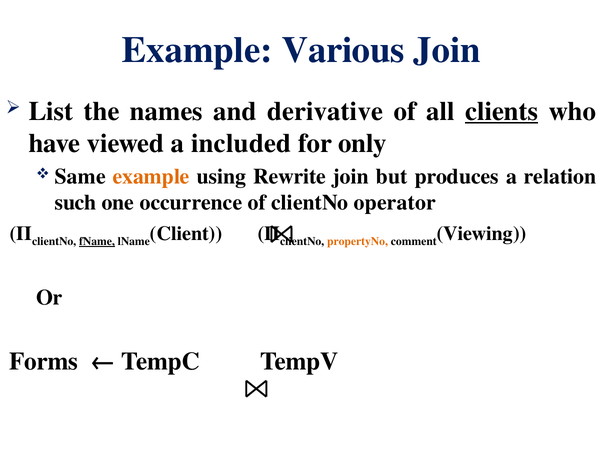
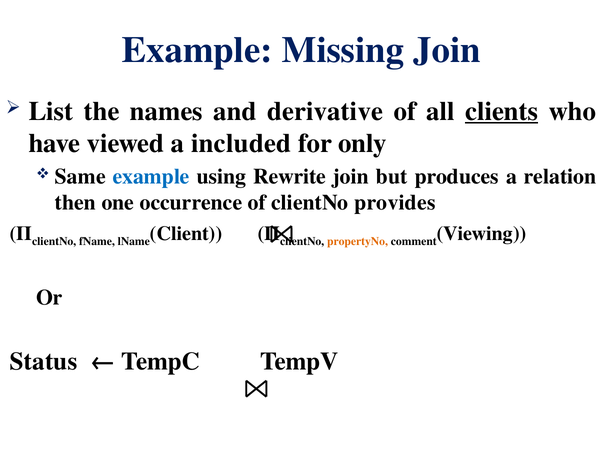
Various: Various -> Missing (343, 50)
example colour: orange -> blue (151, 177)
such: such -> then (75, 203)
operator: operator -> provides (395, 203)
fName underline: present -> none (97, 242)
Forms: Forms -> Status (44, 362)
